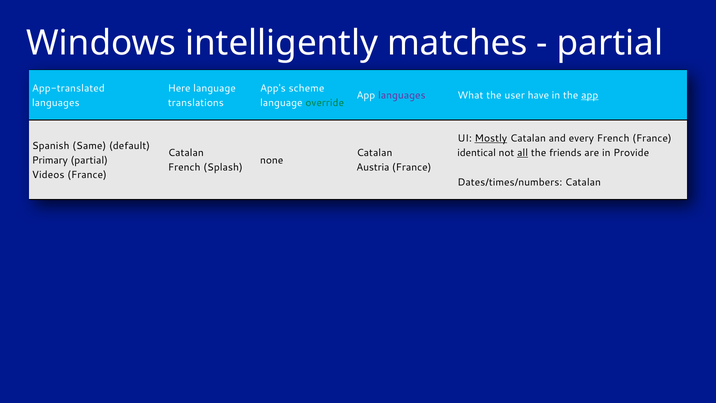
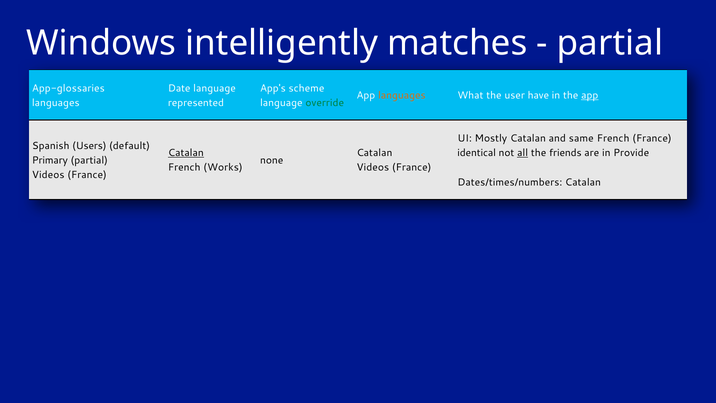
App-translated: App-translated -> App-glossaries (68, 88)
Here: Here -> Date (179, 88)
languages colour: purple -> orange (402, 95)
translations: translations -> represented (196, 103)
Mostly underline: present -> none (491, 138)
every: every -> same (581, 138)
Same: Same -> Users (89, 146)
Catalan underline: none -> present (186, 153)
Splash: Splash -> Works (223, 167)
Austria: Austria -> Videos (373, 167)
